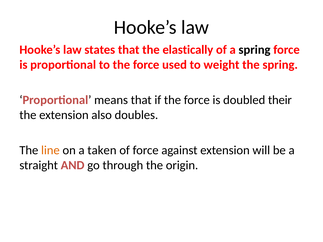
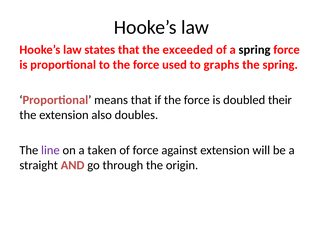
elastically: elastically -> exceeded (188, 50)
weight: weight -> graphs (221, 65)
line colour: orange -> purple (50, 150)
